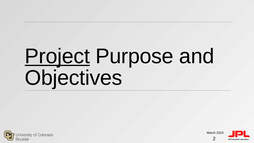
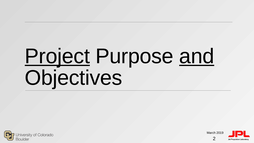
and underline: none -> present (197, 56)
